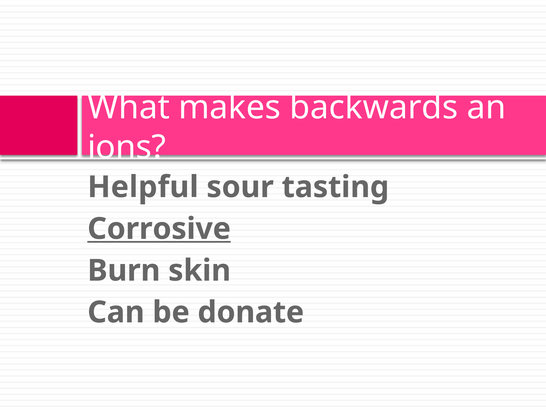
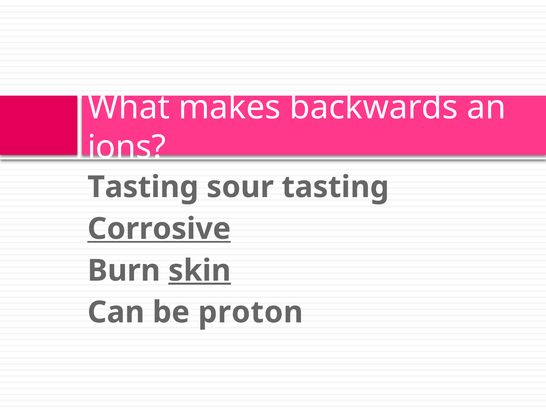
Helpful: Helpful -> Tasting (143, 187)
skin underline: none -> present (200, 270)
donate: donate -> proton (251, 312)
